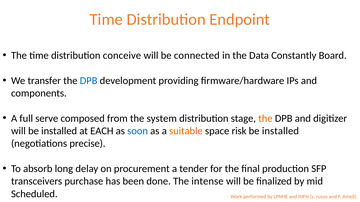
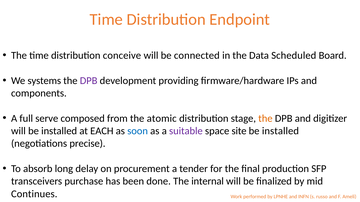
Constantly: Constantly -> Scheduled (294, 56)
transfer: transfer -> systems (44, 81)
DPB colour: blue -> purple (89, 81)
system: system -> atomic (162, 119)
suitable colour: orange -> purple (186, 131)
risk: risk -> site (239, 131)
intense: intense -> internal (208, 182)
Scheduled: Scheduled -> Continues (34, 194)
